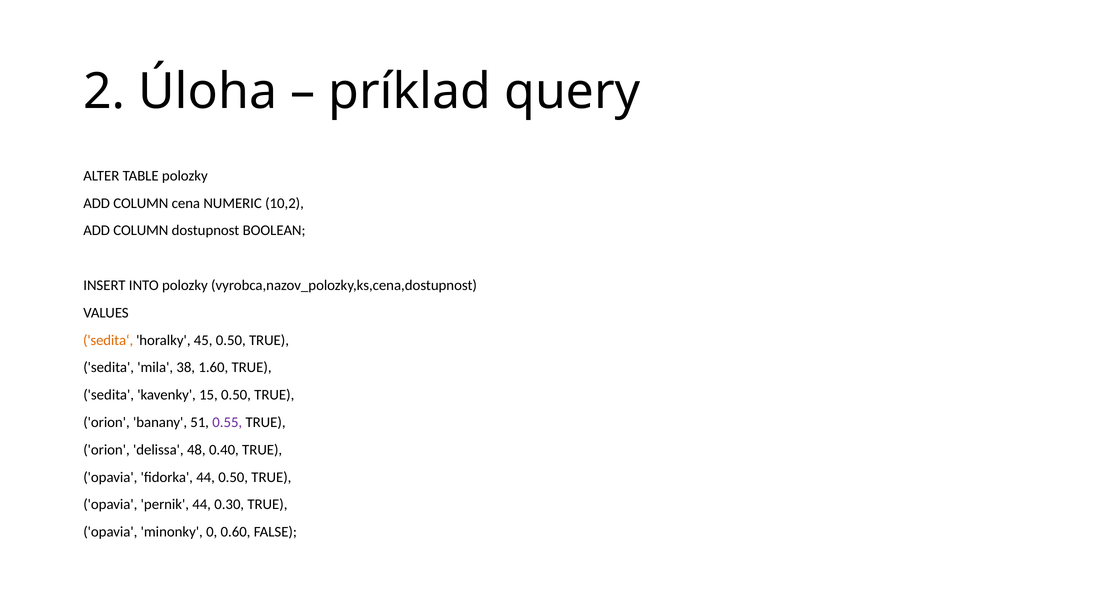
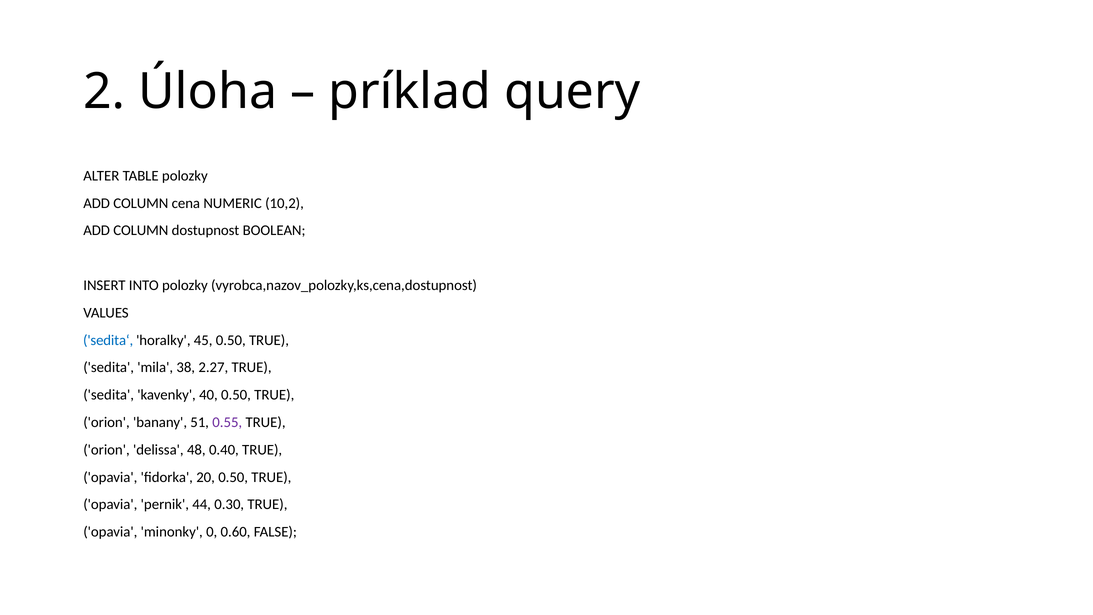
sedita‘ colour: orange -> blue (108, 340)
1.60: 1.60 -> 2.27 (213, 367)
15: 15 -> 40 (208, 395)
fidorka 44: 44 -> 20 (206, 477)
